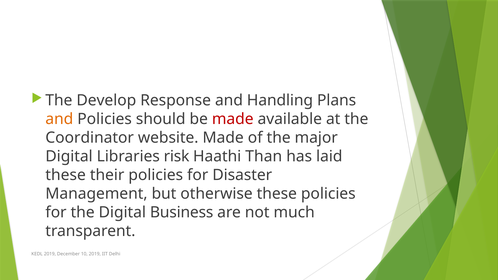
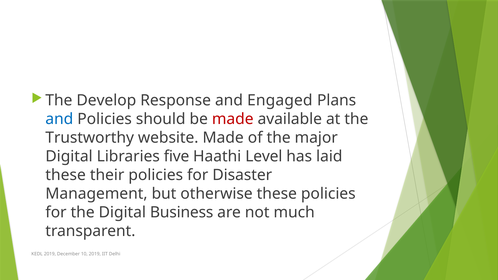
Handling: Handling -> Engaged (280, 101)
and colour: orange -> blue (59, 119)
Coordinator: Coordinator -> Trustworthy (90, 138)
risk: risk -> five (177, 157)
Than: Than -> Level (264, 157)
